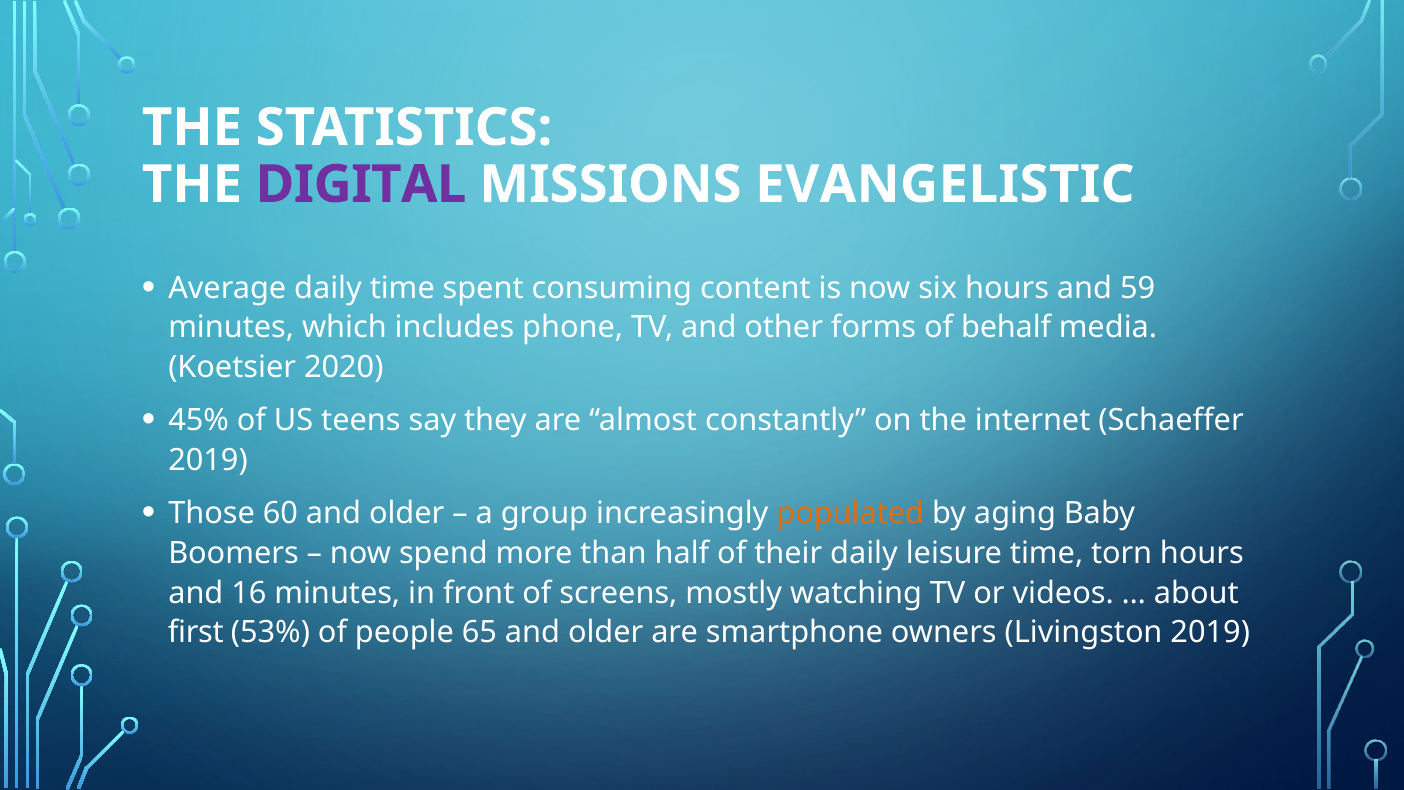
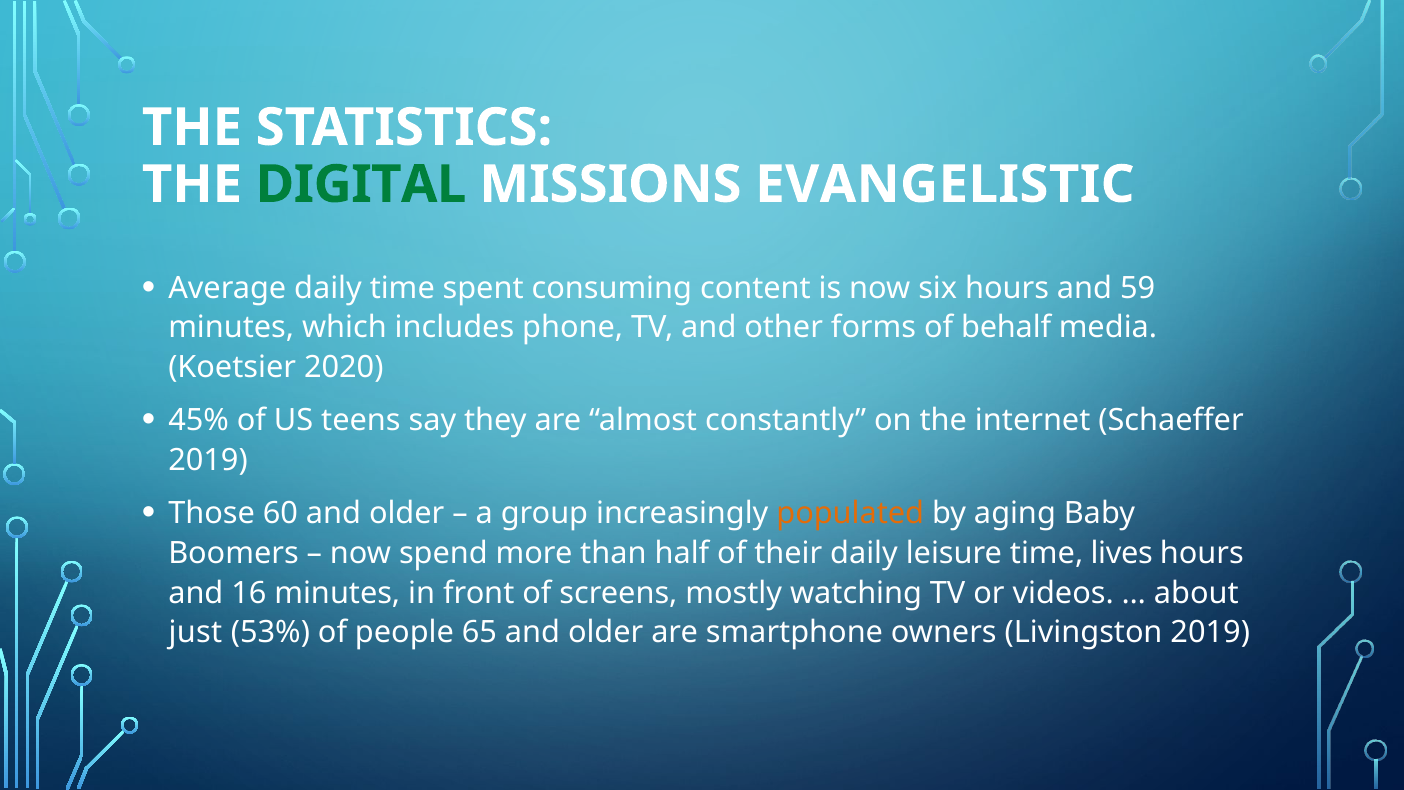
DIGITAL colour: purple -> green (361, 184)
torn: torn -> lives (1122, 553)
first: first -> just (195, 633)
